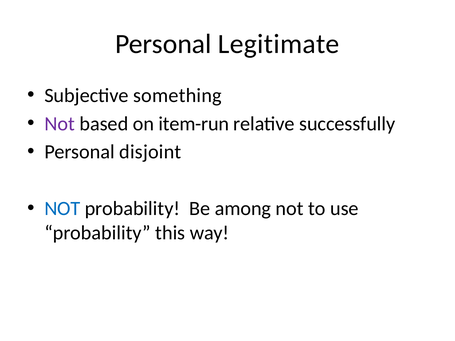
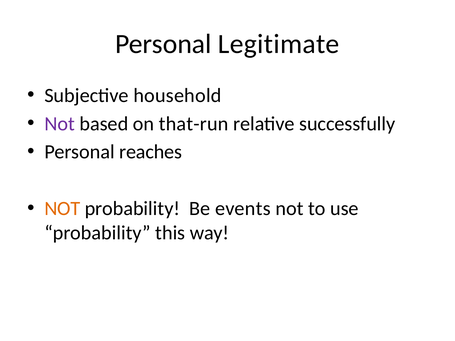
something: something -> household (177, 95)
item-run: item-run -> that-run (194, 124)
disjoint: disjoint -> reaches (151, 152)
NOT colour: blue -> orange (62, 209)
among: among -> events (243, 209)
